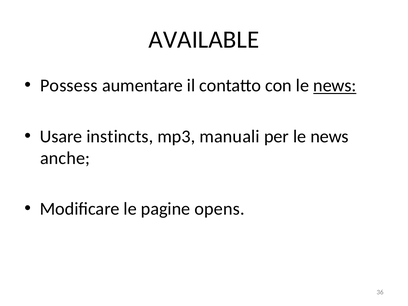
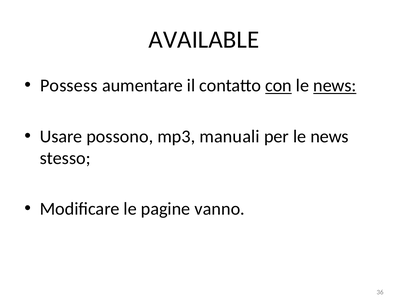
con underline: none -> present (279, 86)
instincts: instincts -> possono (120, 136)
anche: anche -> stesso (65, 158)
opens: opens -> vanno (220, 209)
